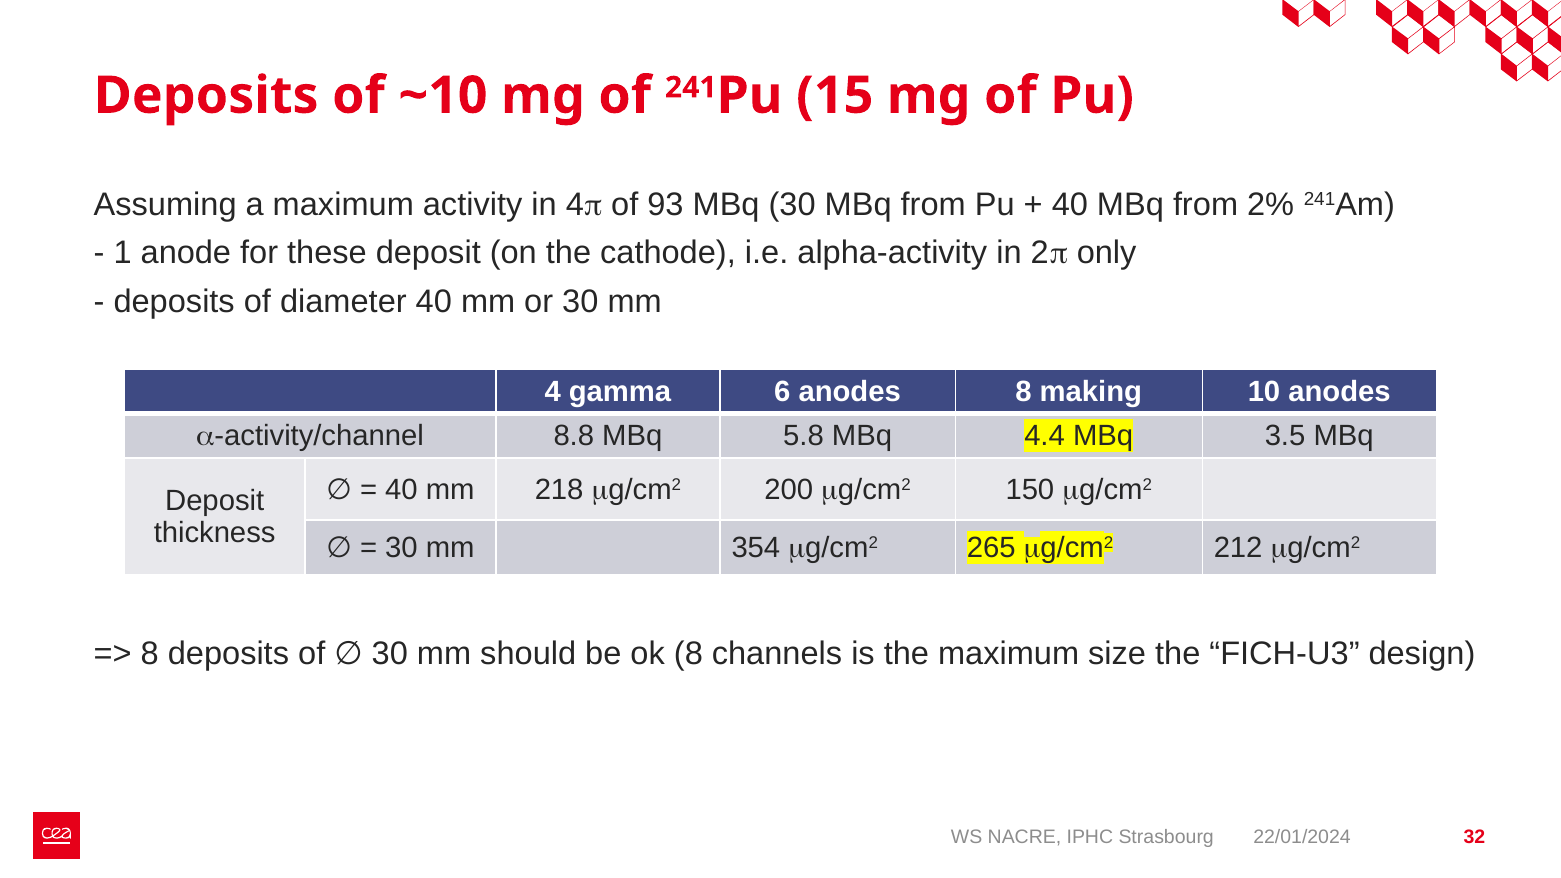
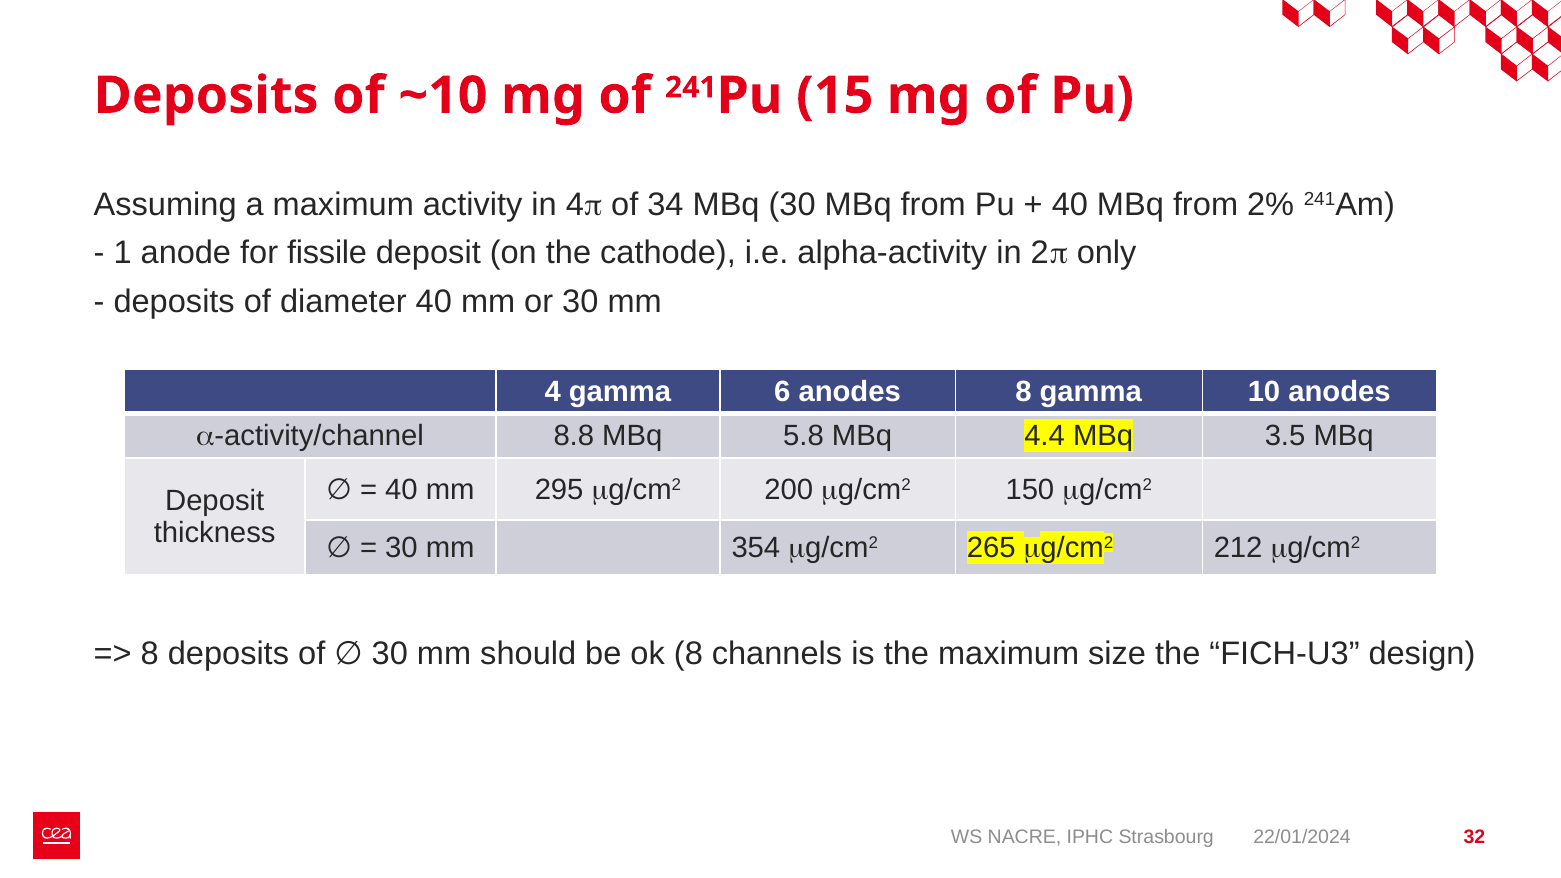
93: 93 -> 34 (665, 204)
these: these -> fissile (327, 253)
8 making: making -> gamma (1091, 392)
218: 218 -> 295 (559, 490)
